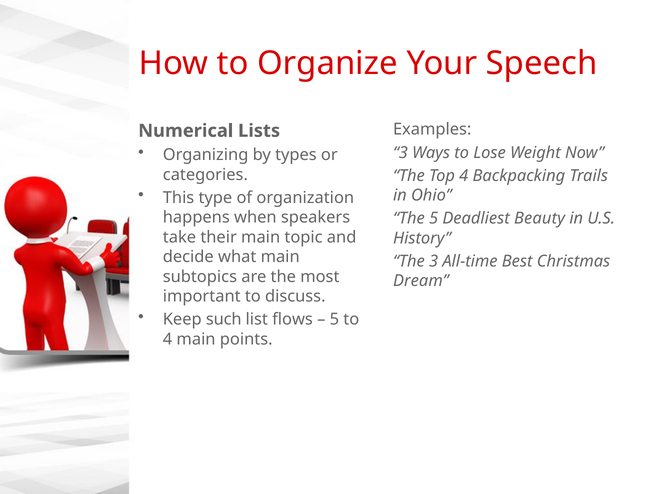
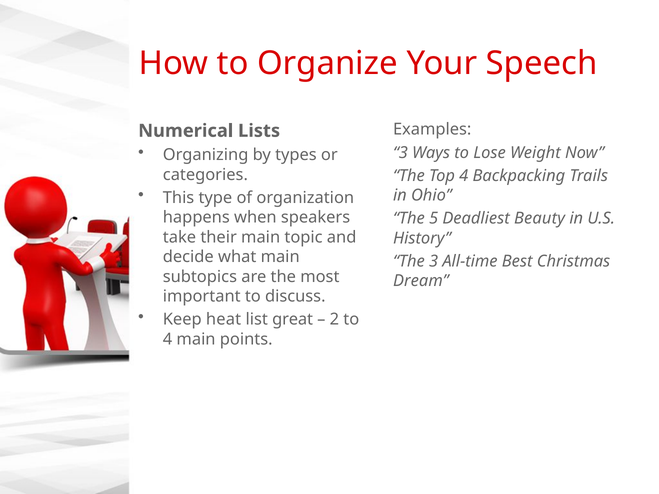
such: such -> heat (224, 320)
flows: flows -> great (293, 320)
5: 5 -> 2 (334, 320)
